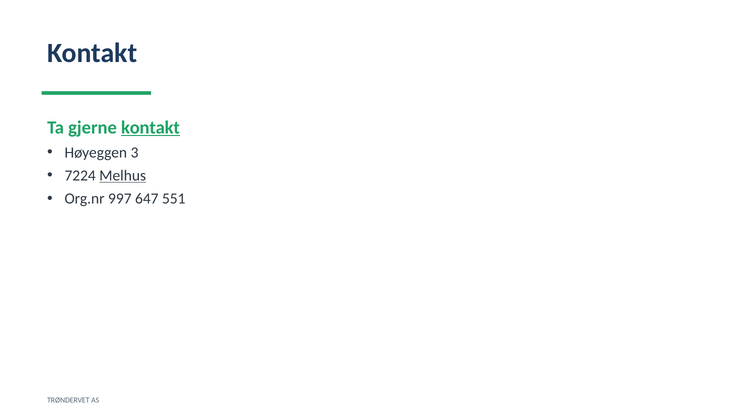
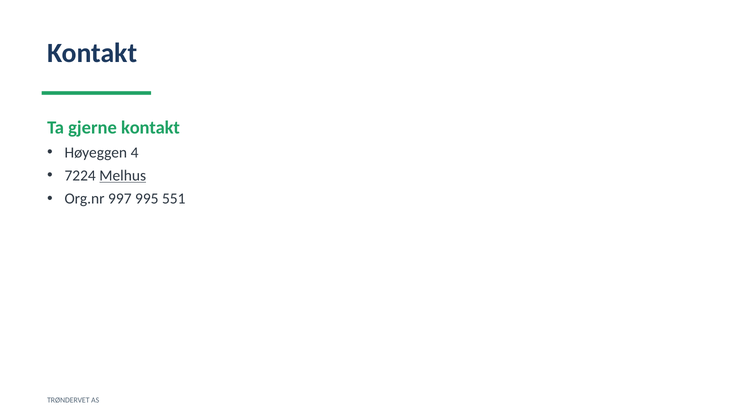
kontakt underline: present -> none (150, 128)
3: 3 -> 4 (135, 152)
647: 647 -> 995 (147, 199)
